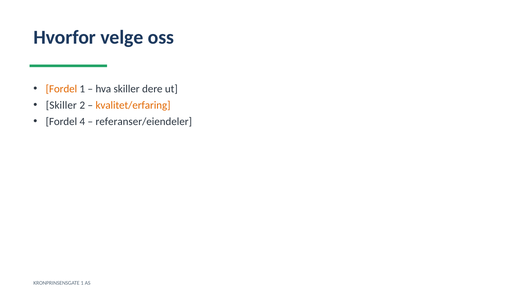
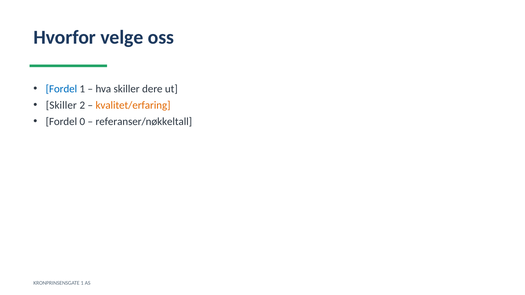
Fordel colour: orange -> blue (61, 89)
4: 4 -> 0 (82, 122)
referanser/eiendeler: referanser/eiendeler -> referanser/nøkkeltall (144, 122)
